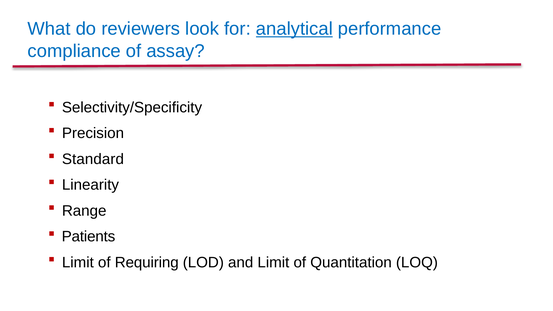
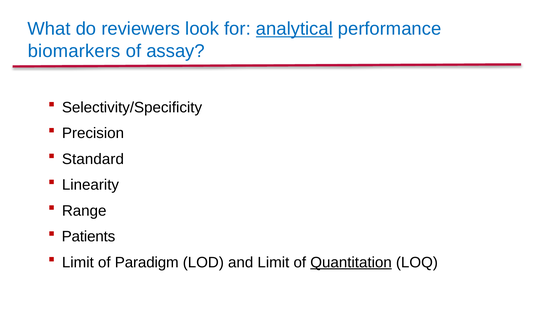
compliance: compliance -> biomarkers (74, 51)
Requiring: Requiring -> Paradigm (147, 262)
Quantitation underline: none -> present (351, 262)
